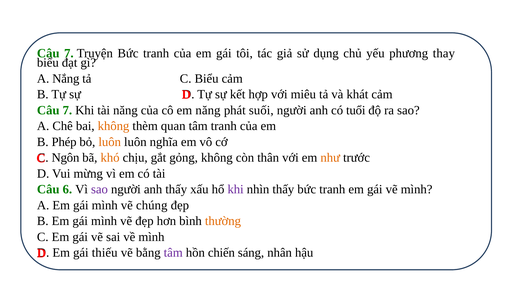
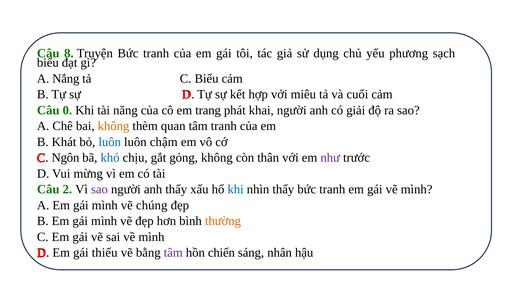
7: 7 -> 8 (69, 53)
thay: thay -> sạch (444, 53)
khát: khát -> cuối (357, 94)
7: 7 -> 0 (67, 110)
em năng: năng -> trang (208, 110)
suối: suối -> khai (261, 110)
tuổi: tuổi -> giải (356, 110)
Phép: Phép -> Khát (64, 142)
luôn colour: orange -> blue (110, 142)
nghĩa: nghĩa -> chậm (164, 142)
khó colour: orange -> blue (110, 158)
như colour: orange -> purple (330, 158)
6: 6 -> 2 (67, 189)
khi colour: purple -> blue (236, 189)
